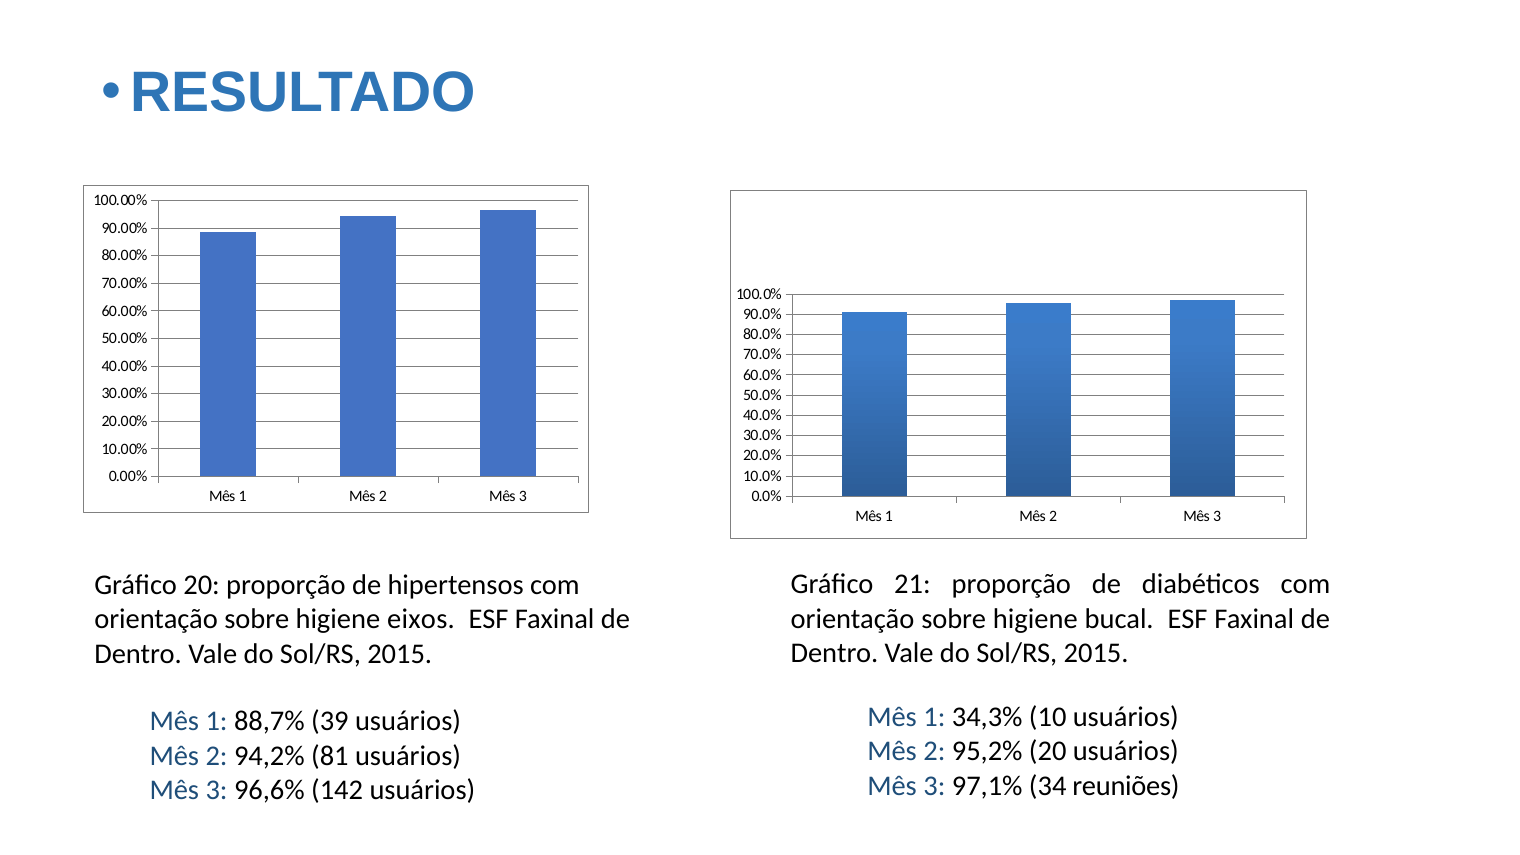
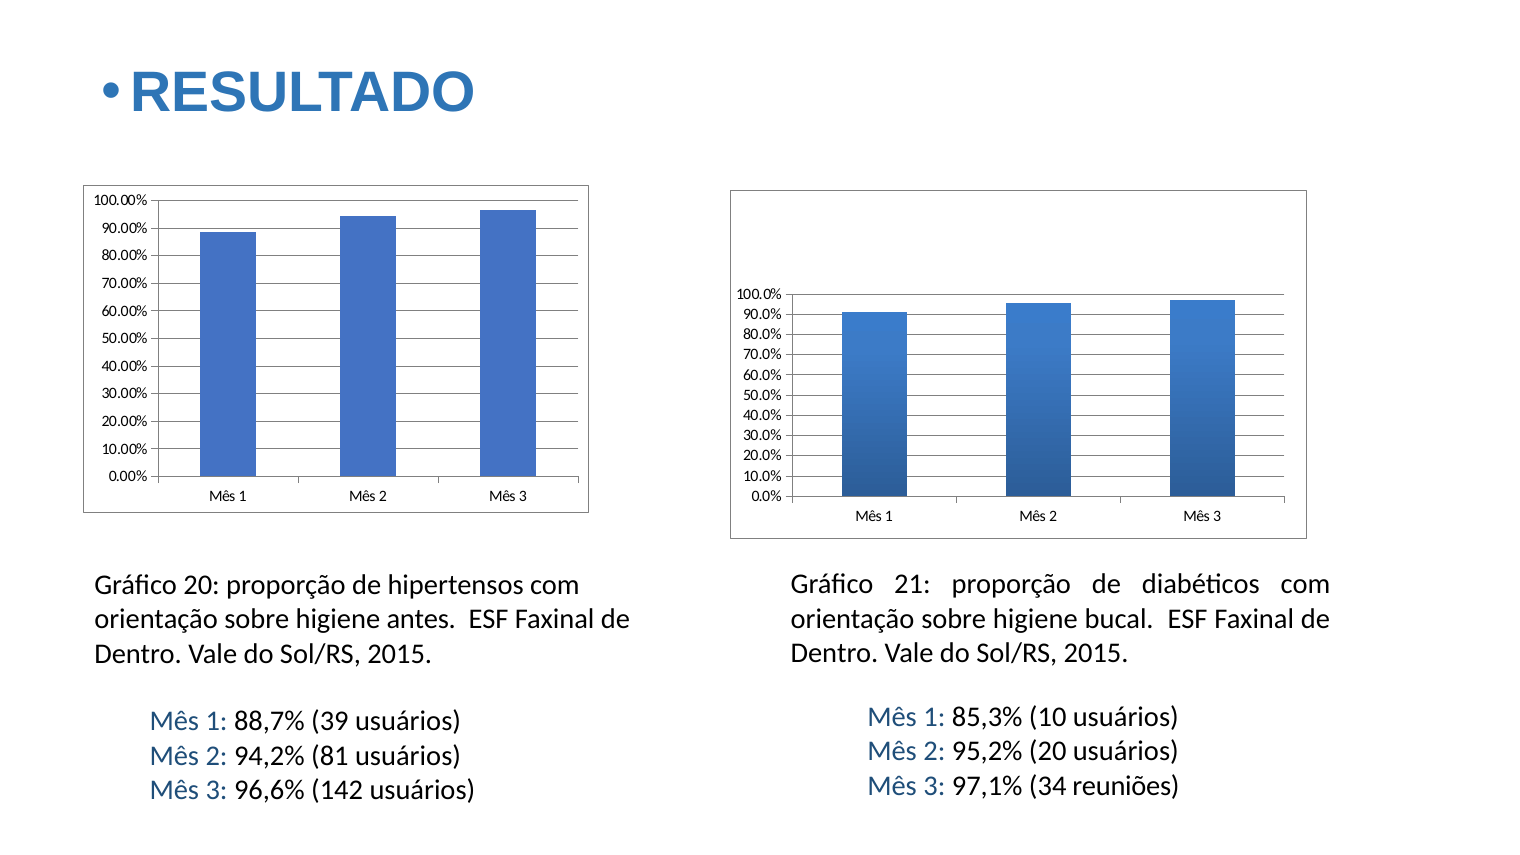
eixos: eixos -> antes (421, 619)
34,3%: 34,3% -> 85,3% (987, 717)
